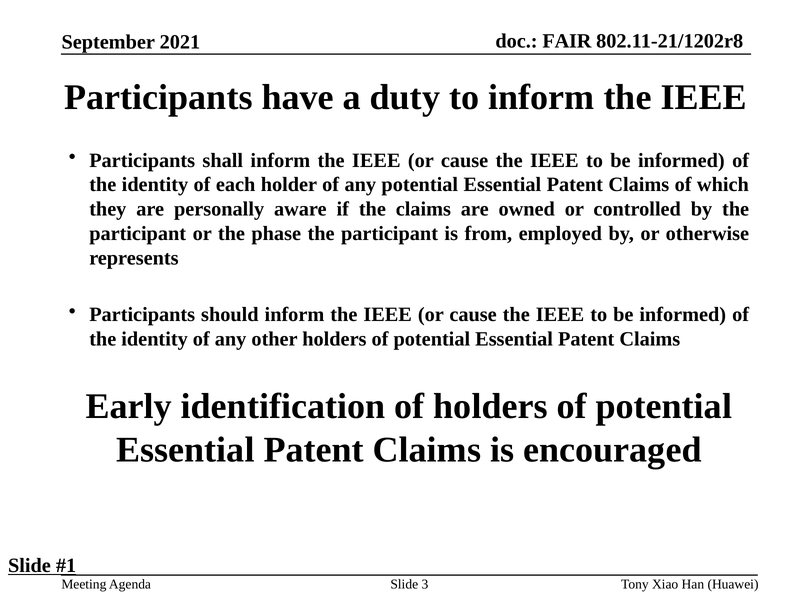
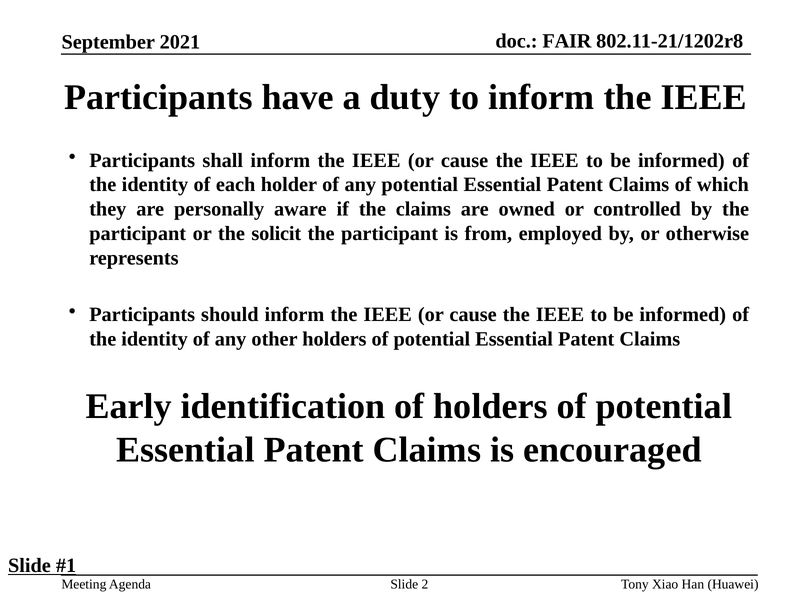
phase: phase -> solicit (276, 234)
3: 3 -> 2 (425, 584)
